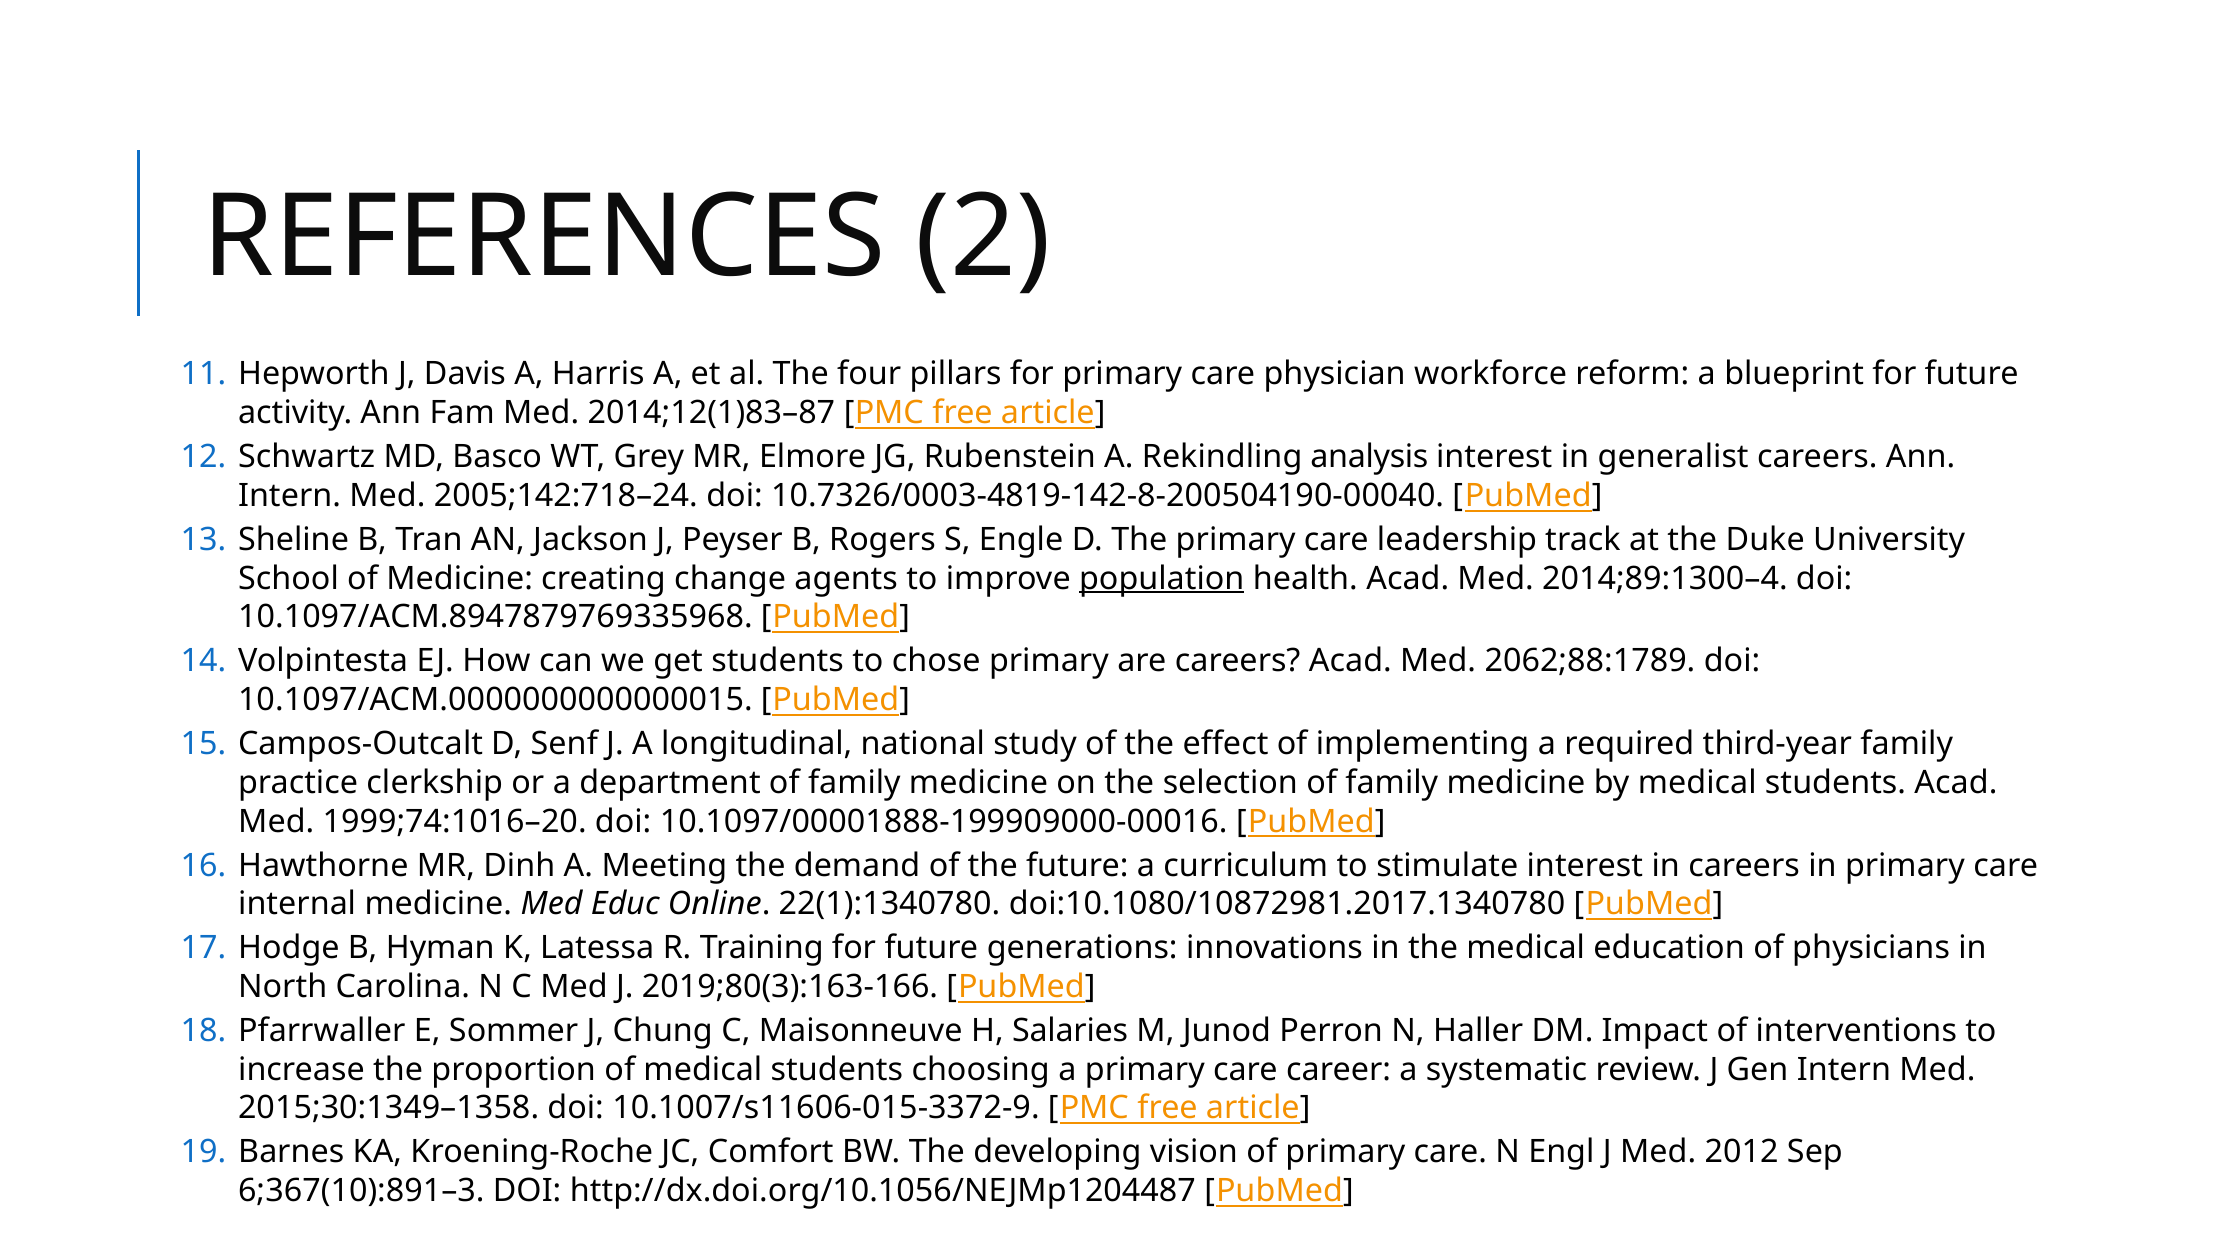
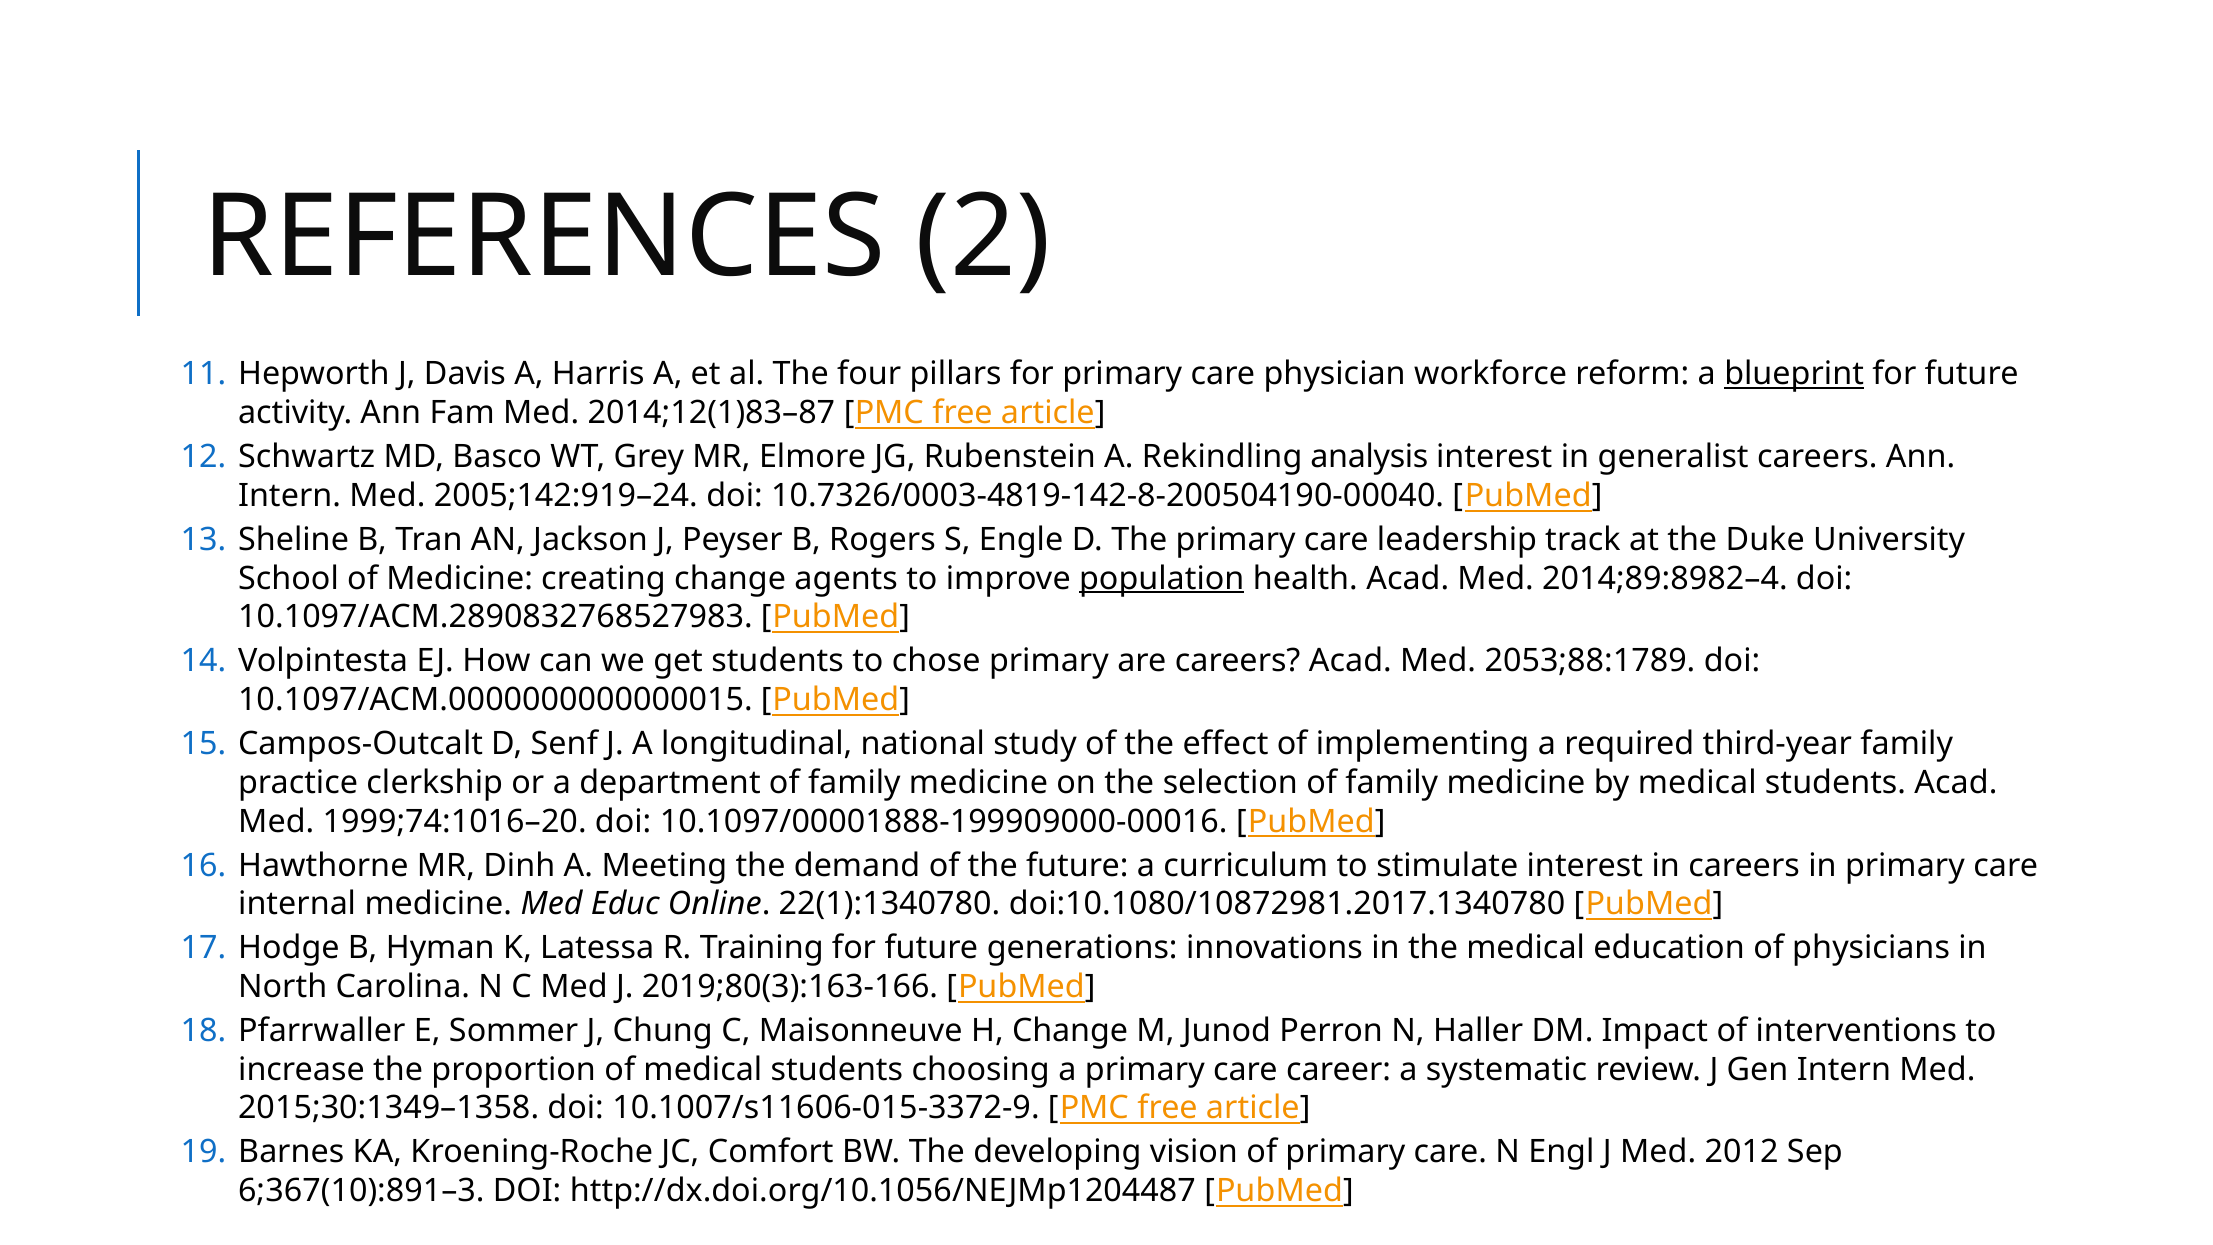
blueprint underline: none -> present (1794, 374)
2005;142:718–24: 2005;142:718–24 -> 2005;142:919–24 (566, 496)
2014;89:1300–4: 2014;89:1300–4 -> 2014;89:8982–4 (1665, 578)
10.1097/ACM.8947879769335968: 10.1097/ACM.8947879769335968 -> 10.1097/ACM.2890832768527983 (495, 617)
2062;88:1789: 2062;88:1789 -> 2053;88:1789 (1590, 661)
H Salaries: Salaries -> Change (1070, 1031)
